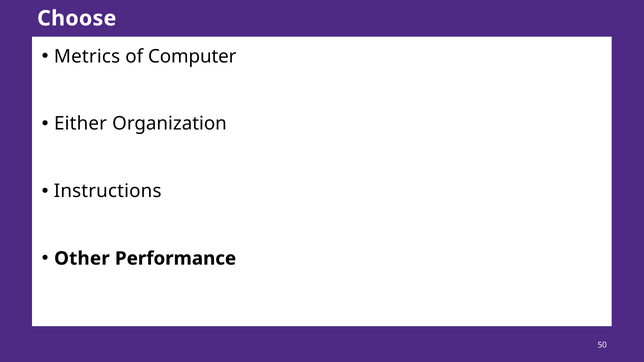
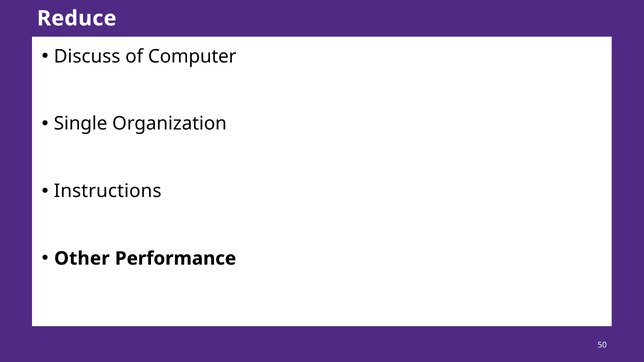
Choose: Choose -> Reduce (77, 18)
Metrics: Metrics -> Discuss (87, 56)
Either: Either -> Single (81, 124)
